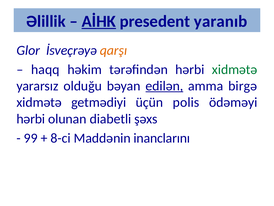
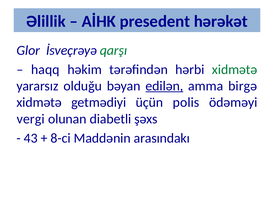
AİHK underline: present -> none (99, 21)
yaranıb: yaranıb -> hərəkət (221, 21)
qarşı colour: orange -> green (114, 50)
hərbi: hərbi -> vergi (31, 119)
99: 99 -> 43 (31, 138)
inanclarını: inanclarını -> arasındakı (162, 138)
